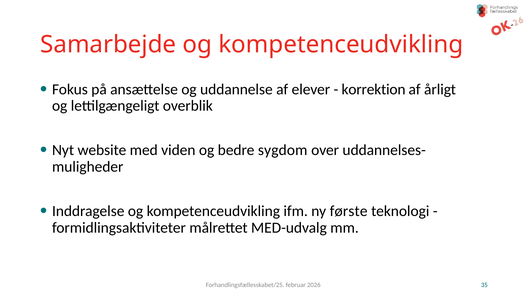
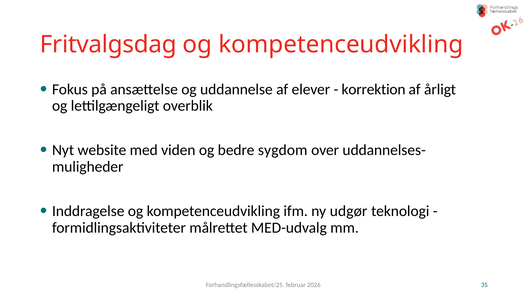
Samarbejde: Samarbejde -> Fritvalgsdag (108, 44)
første: første -> udgør (349, 211)
